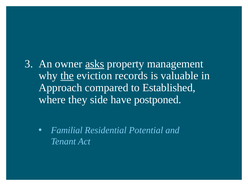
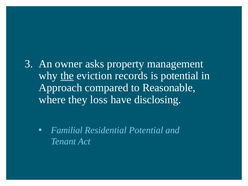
asks underline: present -> none (95, 64)
is valuable: valuable -> potential (180, 76)
Established: Established -> Reasonable (169, 88)
side: side -> loss (99, 100)
postponed: postponed -> disclosing (158, 100)
